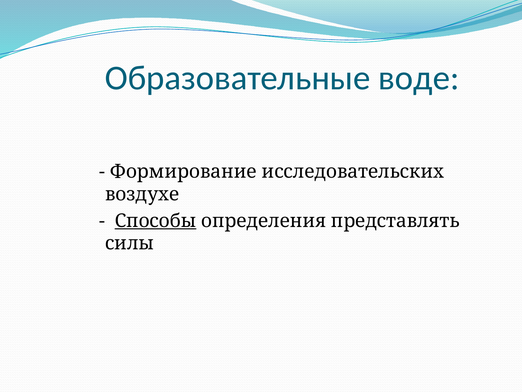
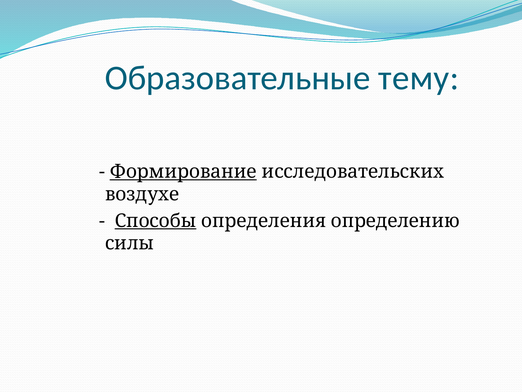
воде: воде -> тему (419, 78)
Формирование underline: none -> present (183, 172)
представлять: представлять -> определению (395, 221)
